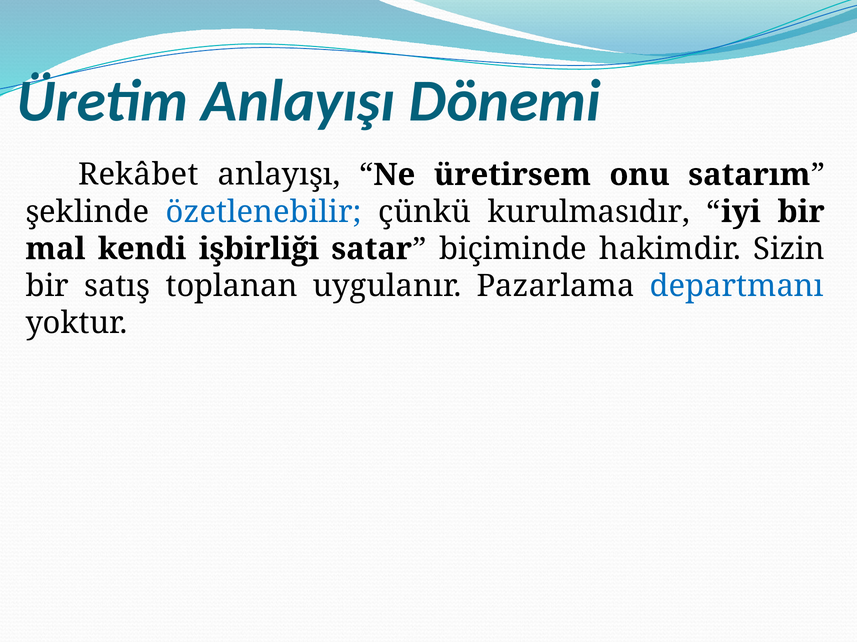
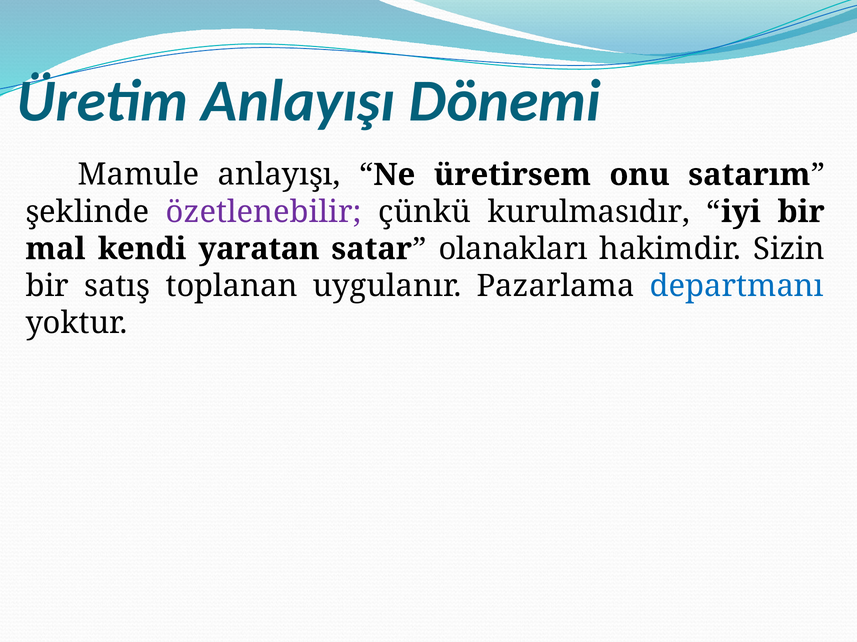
Rekâbet: Rekâbet -> Mamule (139, 175)
özetlenebilir colour: blue -> purple (264, 212)
işbirliği: işbirliği -> yaratan (259, 249)
biçiminde: biçiminde -> olanakları (513, 249)
